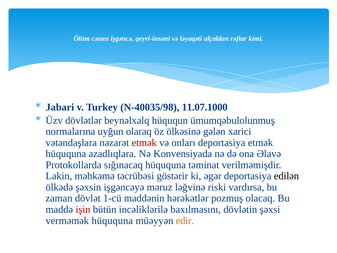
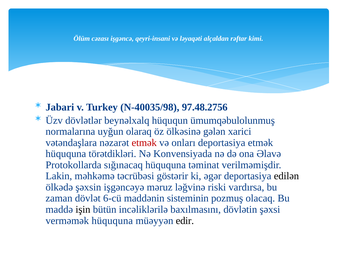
11.07.1000: 11.07.1000 -> 97.48.2756 (205, 107)
azadlıqlara: azadlıqlara -> törətdikləri (112, 154)
1-cü: 1-cü -> 6-cü (112, 198)
hərəkətlər: hərəkətlər -> sisteminin (188, 198)
işin colour: red -> black (83, 209)
edir colour: orange -> black (185, 220)
